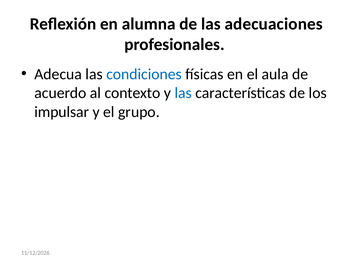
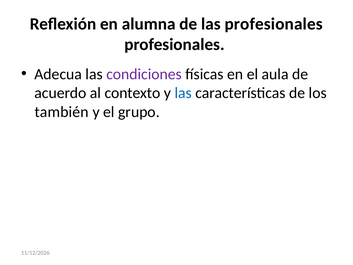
las adecuaciones: adecuaciones -> profesionales (274, 24)
condiciones colour: blue -> purple (144, 74)
impulsar: impulsar -> también (62, 112)
